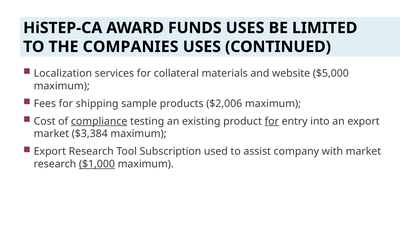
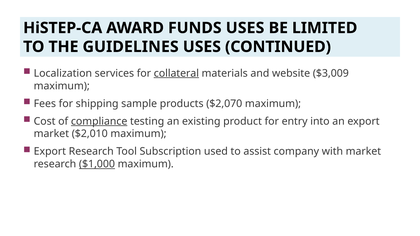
COMPANIES: COMPANIES -> GUIDELINES (131, 47)
collateral underline: none -> present (176, 73)
$5,000: $5,000 -> $3,009 (331, 73)
$2,006: $2,006 -> $2,070 (224, 104)
for underline: present -> none (272, 121)
$3,384: $3,384 -> $2,010 (90, 134)
